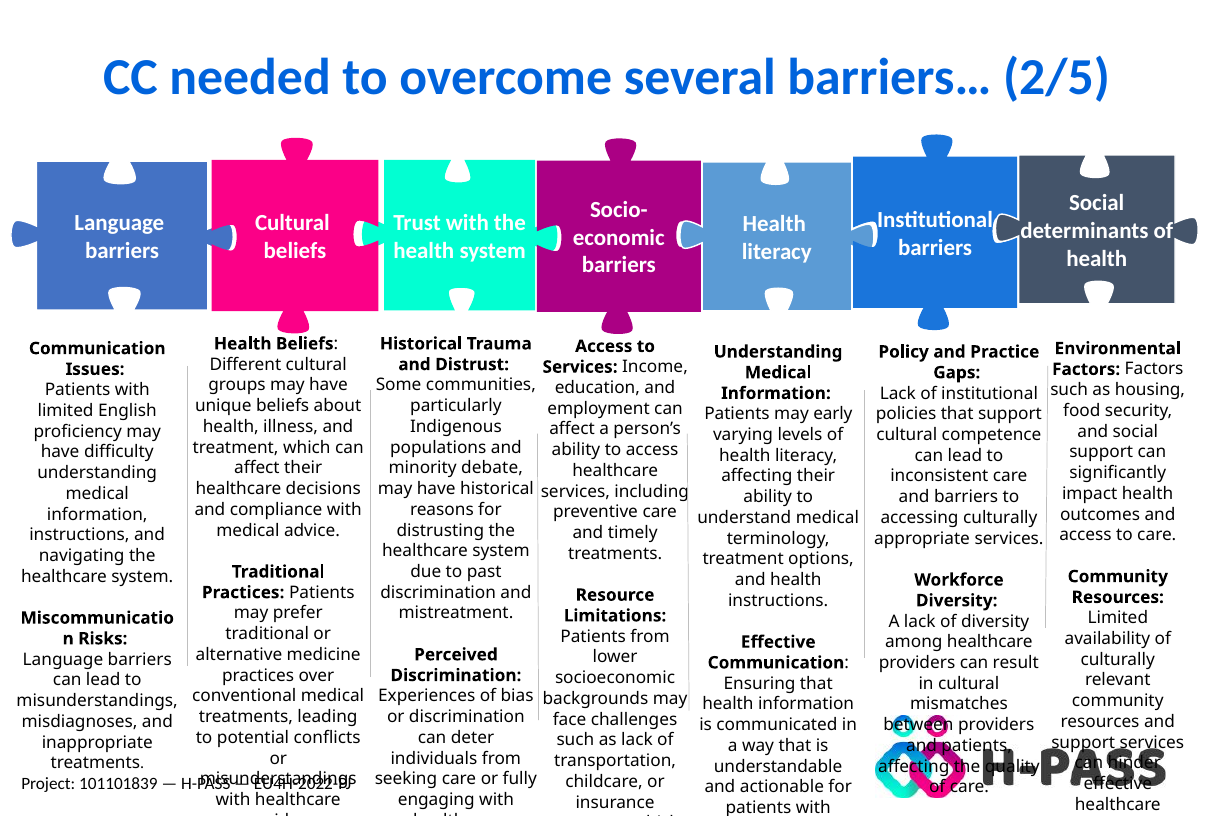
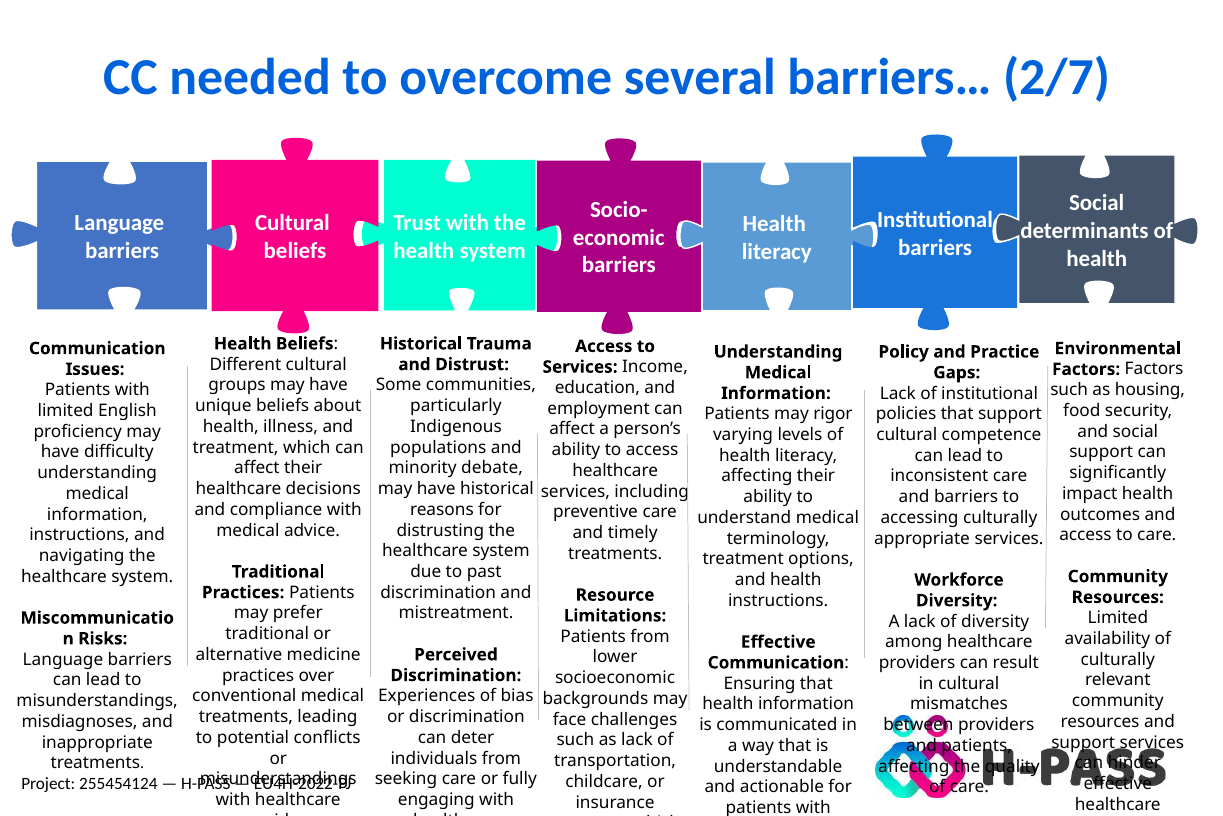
2/5: 2/5 -> 2/7 (1057, 78)
early: early -> rigor (833, 414)
101101839: 101101839 -> 255454124 (118, 783)
